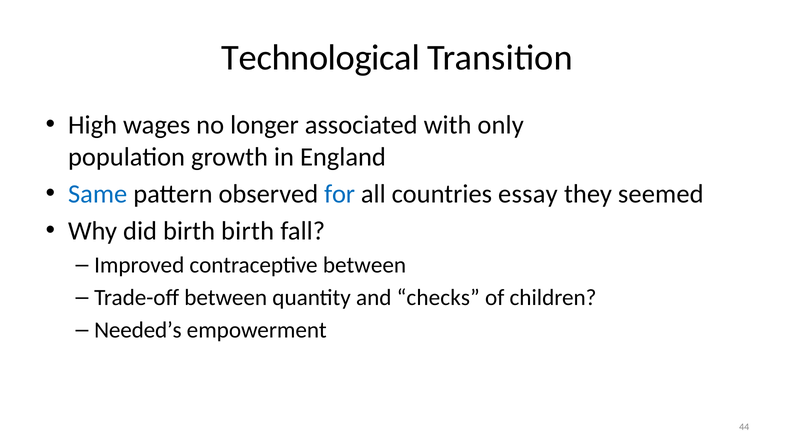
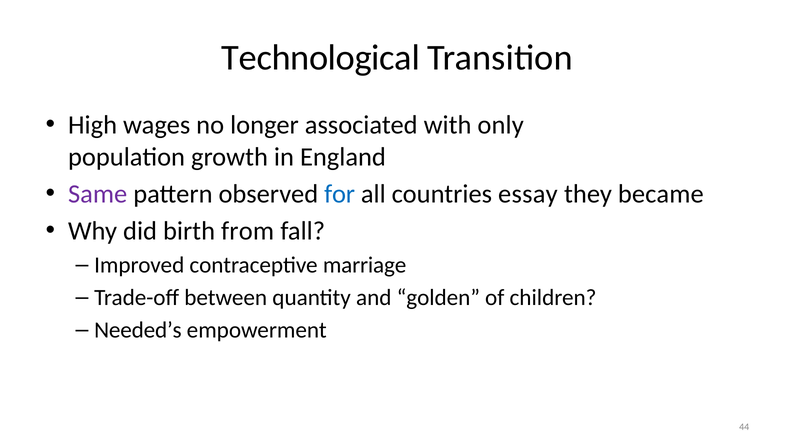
Same colour: blue -> purple (98, 194)
seemed: seemed -> became (661, 194)
birth birth: birth -> from (248, 231)
contraceptive between: between -> marriage (365, 265)
checks: checks -> golden (438, 298)
